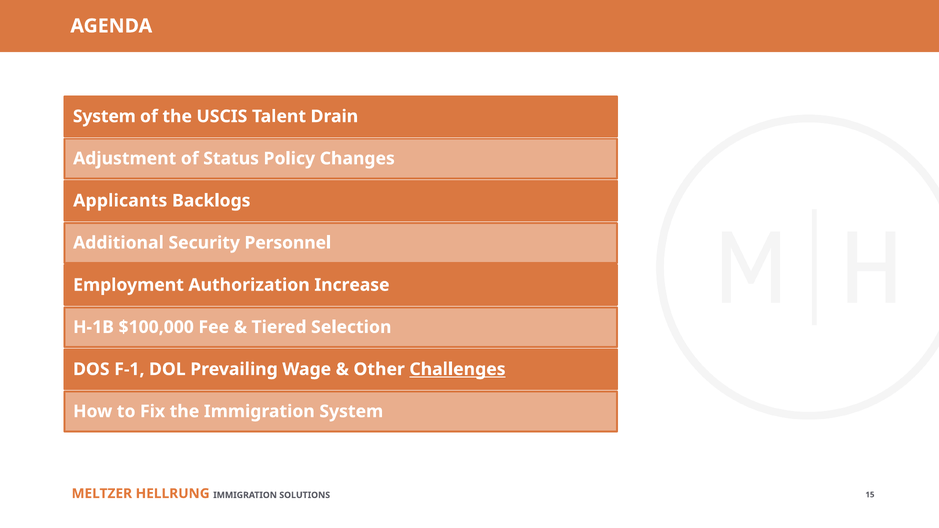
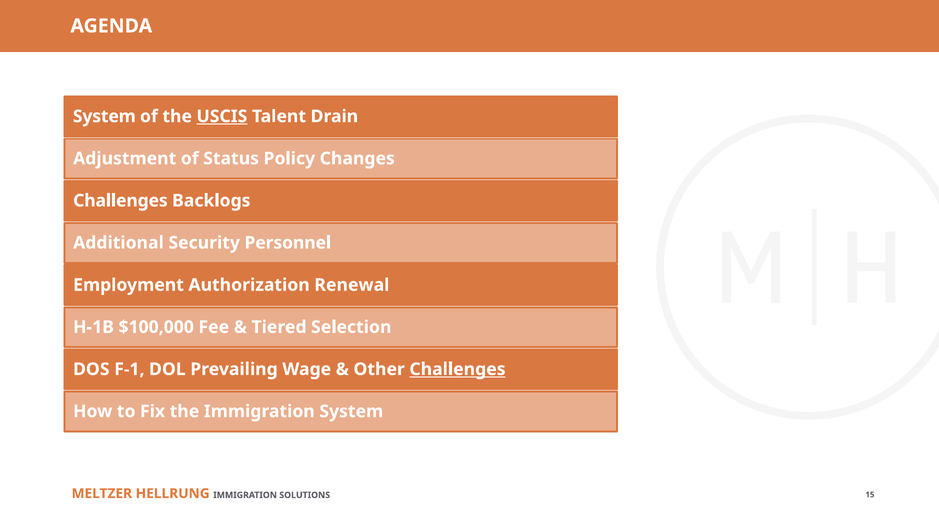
USCIS underline: none -> present (222, 116)
Applicants: Applicants -> Challenges (120, 201)
Increase: Increase -> Renewal (352, 285)
